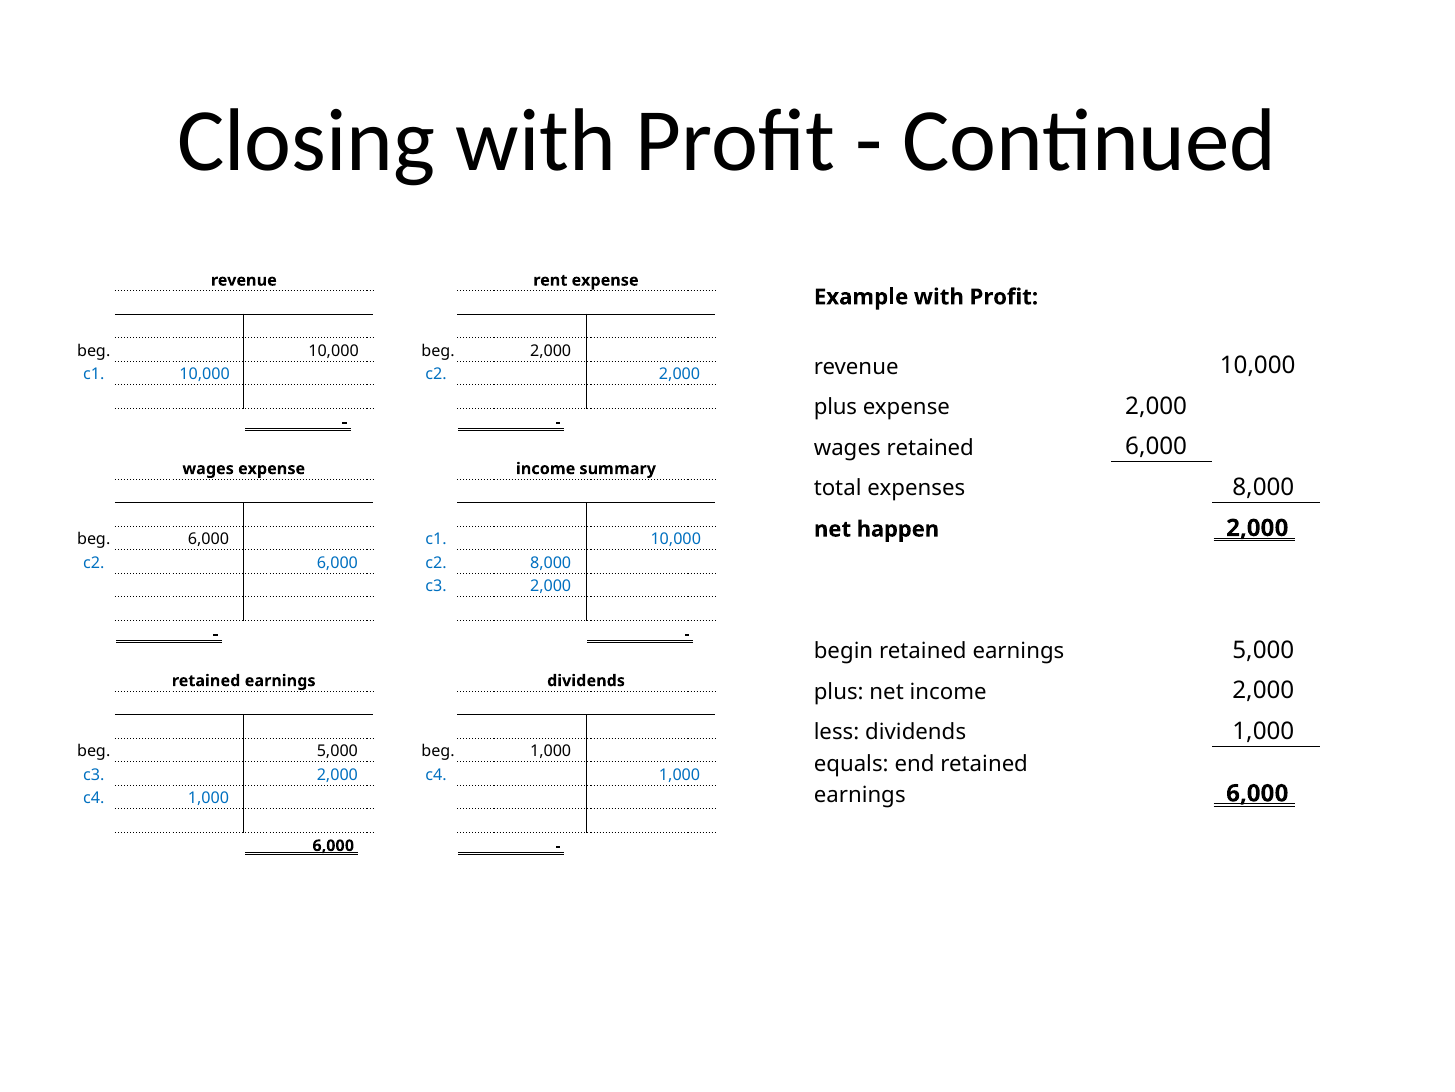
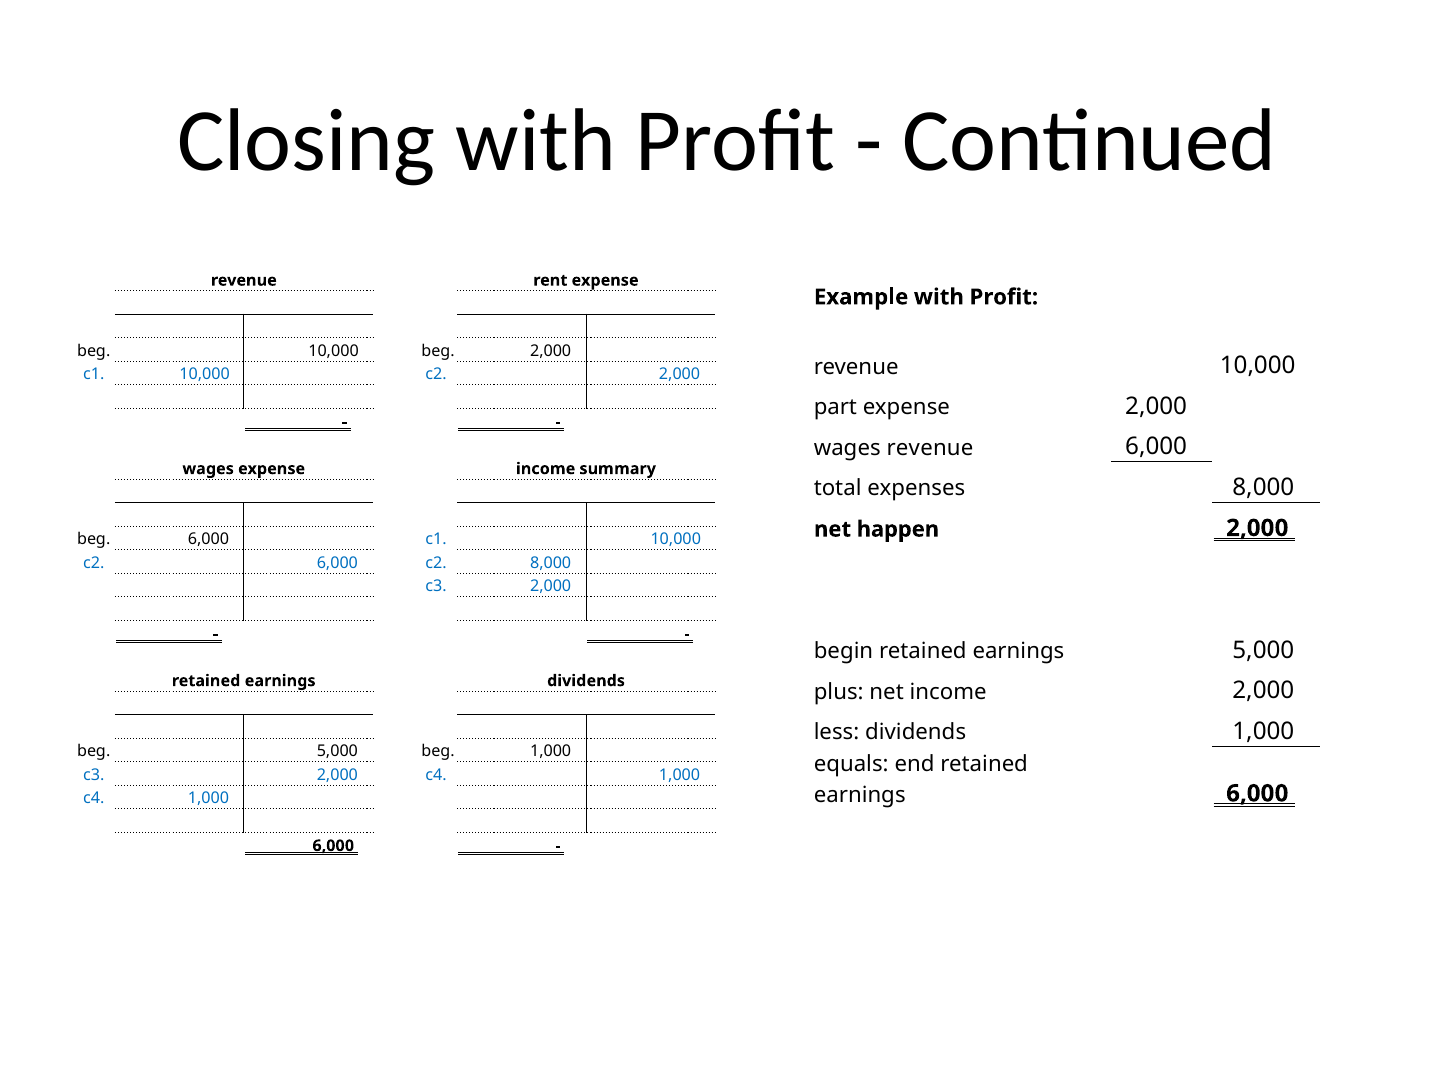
plus: plus -> part (835, 407)
wages retained: retained -> revenue (930, 448)
